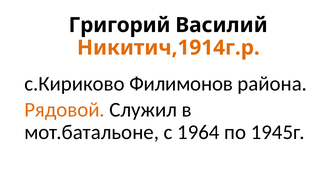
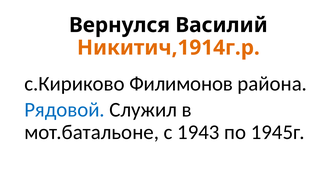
Григорий: Григорий -> Вернулся (119, 25)
Рядовой colour: orange -> blue (65, 110)
1964: 1964 -> 1943 (198, 132)
